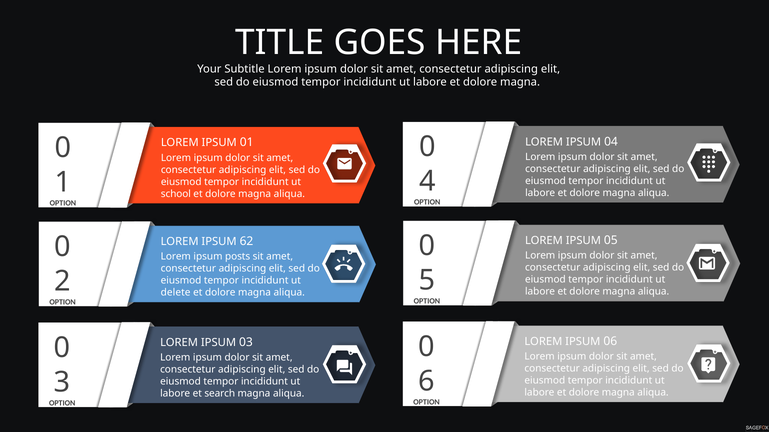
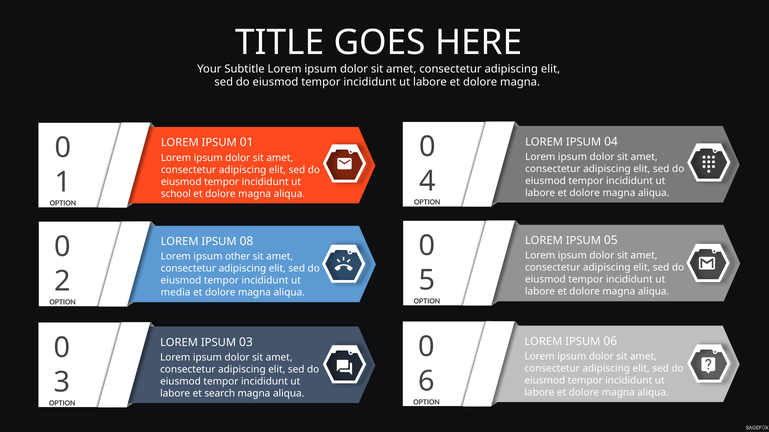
62: 62 -> 08 (247, 242)
posts: posts -> other (238, 257)
delete: delete -> media (176, 293)
